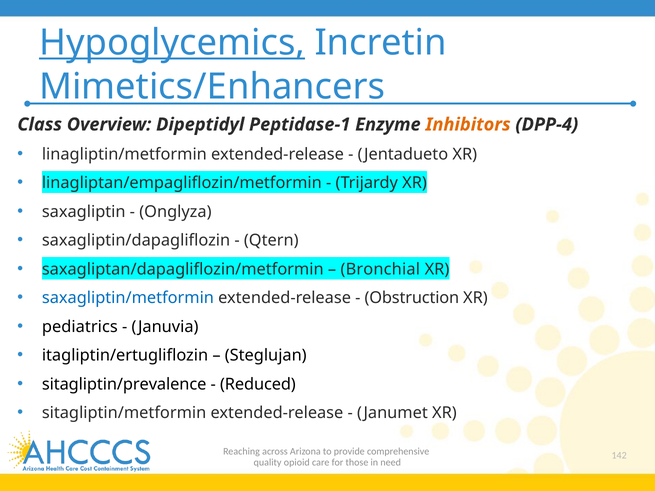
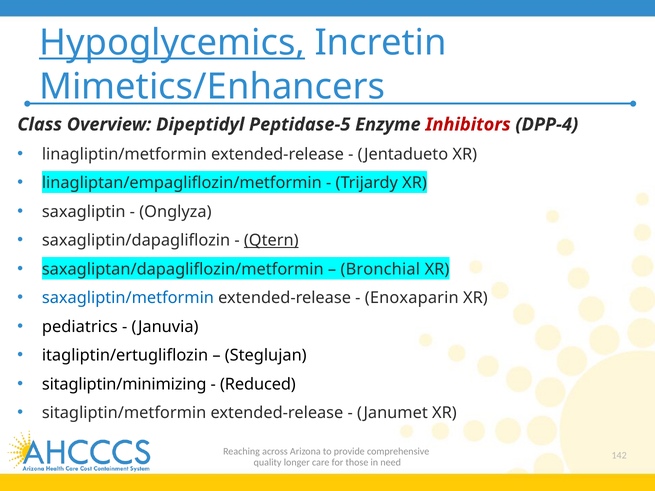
Peptidase-1: Peptidase-1 -> Peptidase-5 (300, 125)
Inhibitors colour: orange -> red (468, 125)
Qtern underline: none -> present (271, 241)
Obstruction: Obstruction -> Enoxaparin (412, 298)
sitagliptin/prevalence: sitagliptin/prevalence -> sitagliptin/minimizing (124, 384)
opioid: opioid -> longer (297, 463)
